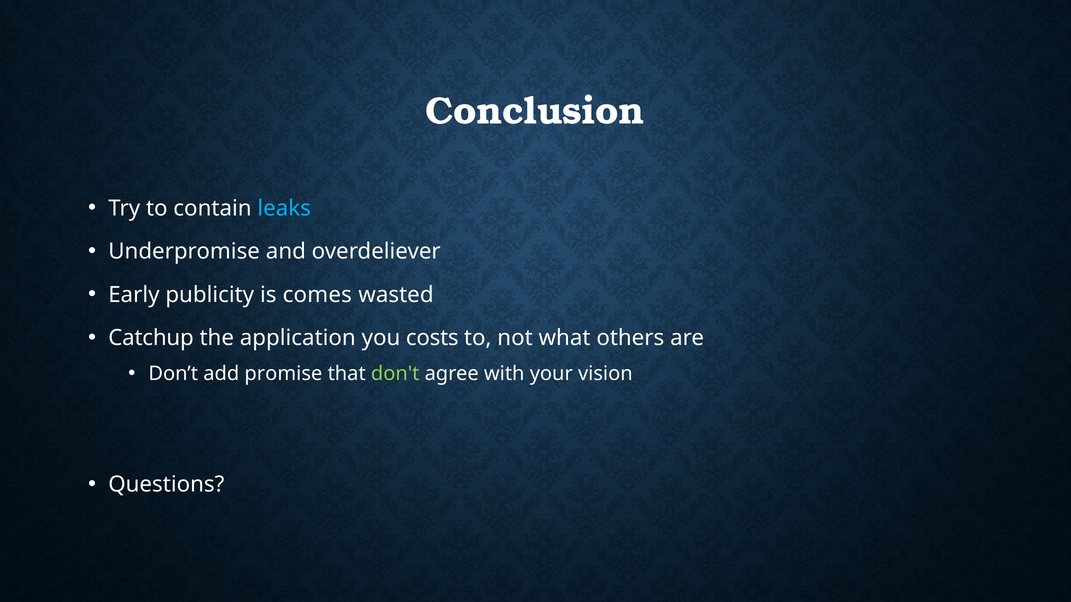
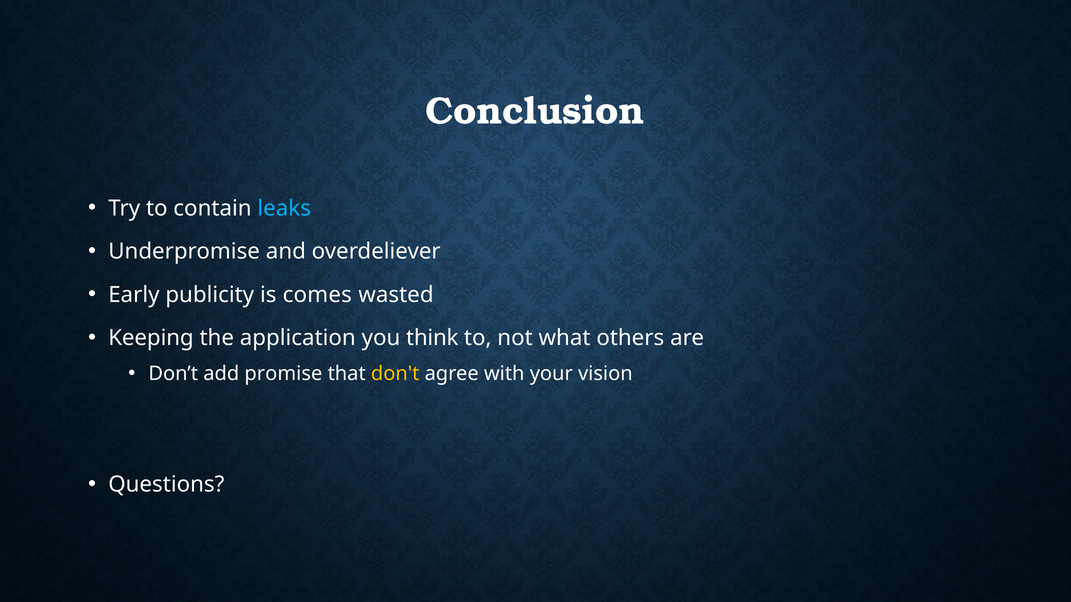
Catchup: Catchup -> Keeping (151, 338)
costs: costs -> think (432, 338)
don't colour: light green -> yellow (395, 374)
